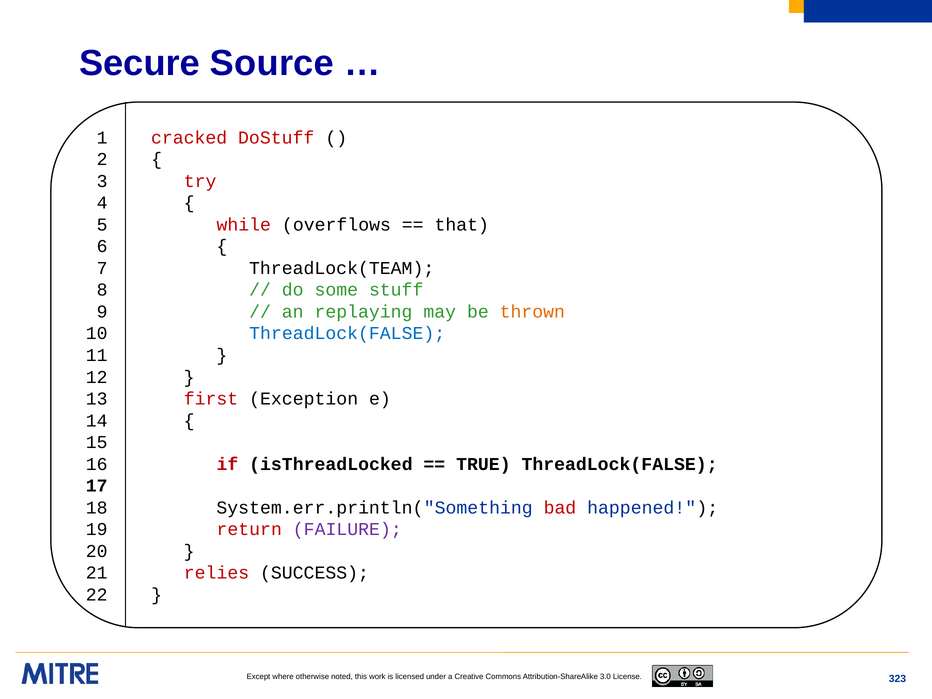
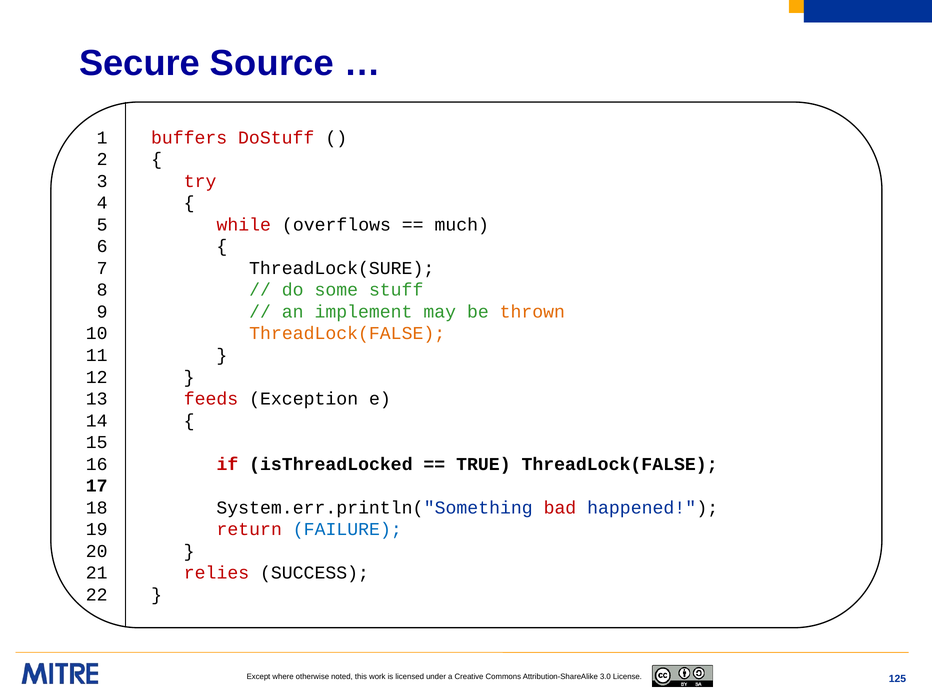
cracked: cracked -> buffers (189, 138)
that: that -> much (462, 225)
ThreadLock(TEAM: ThreadLock(TEAM -> ThreadLock(SURE (342, 268)
replaying: replaying -> implement (364, 312)
ThreadLock(FALSE colour: blue -> orange (347, 334)
first: first -> feeds (211, 399)
FAILURE colour: purple -> blue (347, 529)
323: 323 -> 125 (897, 679)
